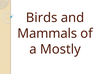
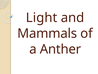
Birds: Birds -> Light (42, 18)
Mostly: Mostly -> Anther (60, 49)
